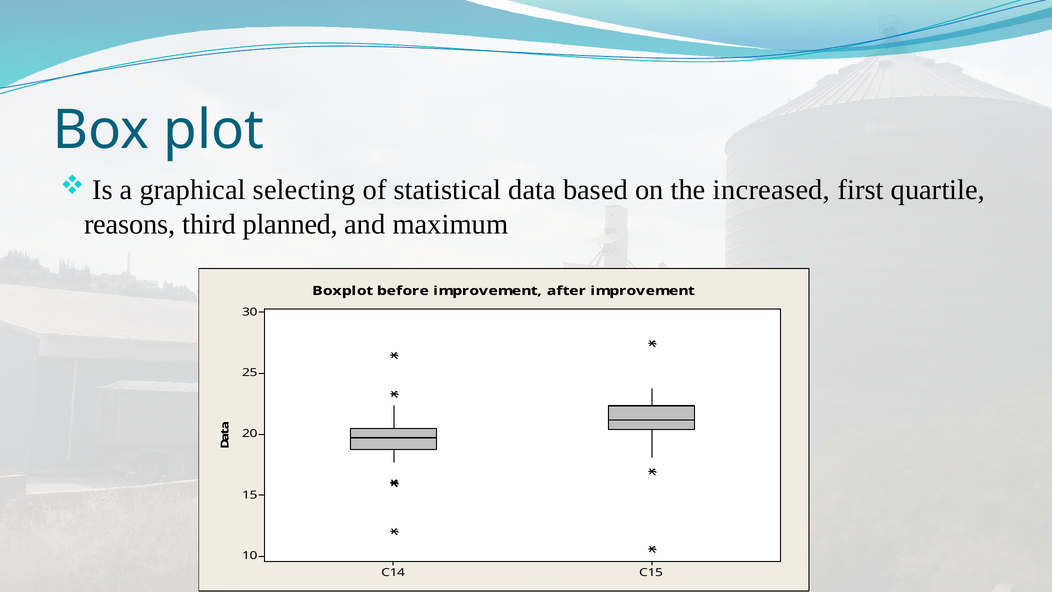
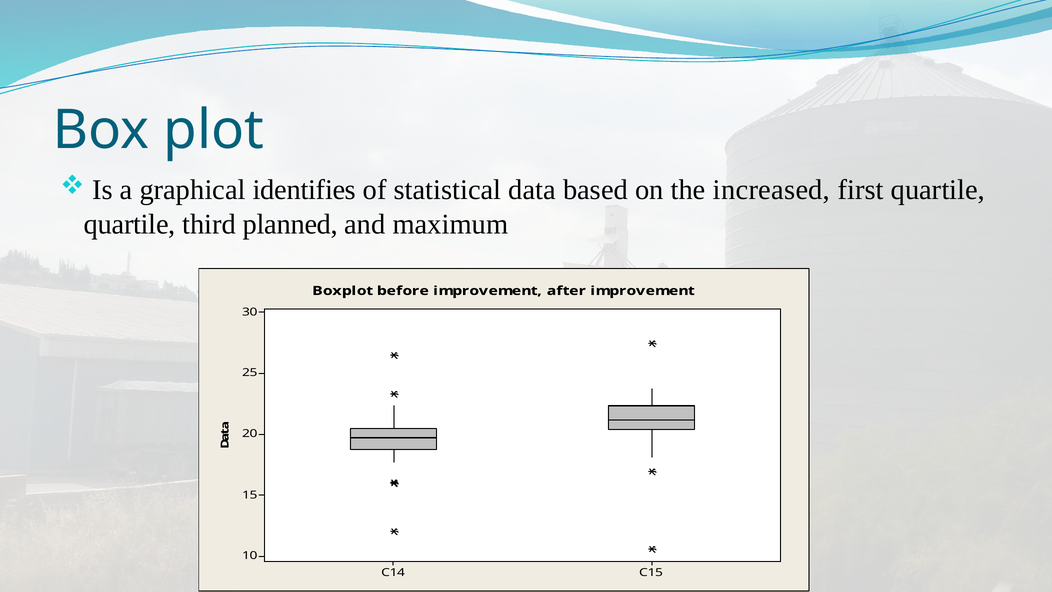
selecting: selecting -> identifies (304, 190)
reasons: reasons -> quartile (130, 224)
